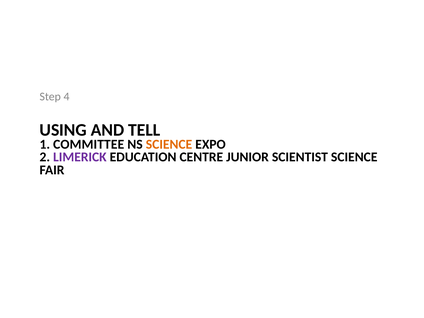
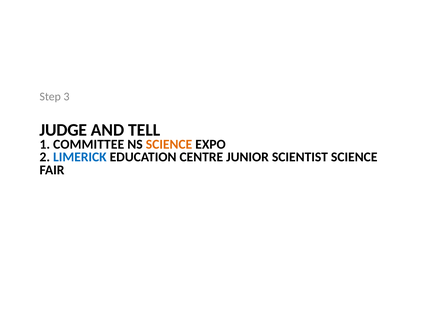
4: 4 -> 3 (66, 97)
USING: USING -> JUDGE (63, 130)
LIMERICK colour: purple -> blue (80, 157)
